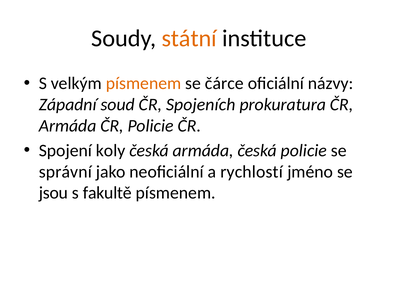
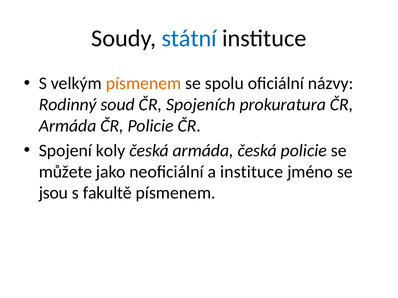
státní colour: orange -> blue (189, 39)
čárce: čárce -> spolu (224, 83)
Západní: Západní -> Rodinný (68, 105)
správní: správní -> můžete (65, 172)
a rychlostí: rychlostí -> instituce (252, 172)
